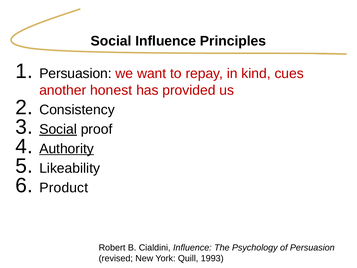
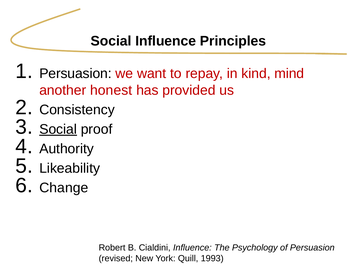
cues: cues -> mind (289, 74)
Authority underline: present -> none (67, 149)
Product: Product -> Change (64, 187)
